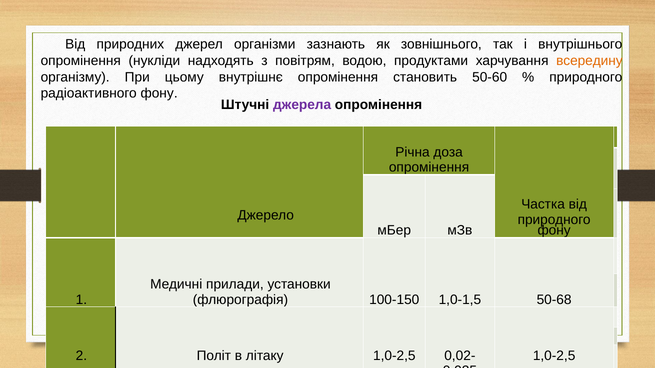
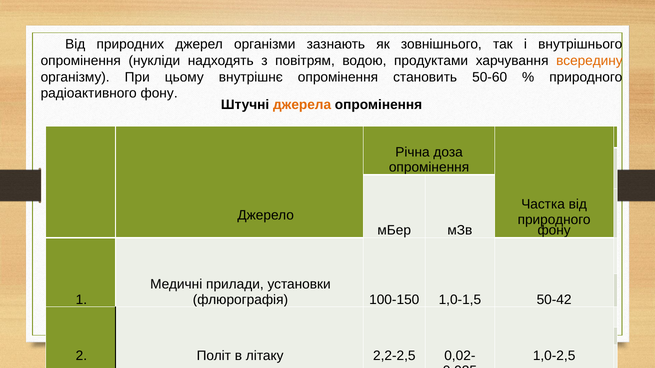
джерела colour: purple -> orange (302, 105)
50-68: 50-68 -> 50-42 (554, 300)
літаку 1,0-2,5: 1,0-2,5 -> 2,2-2,5 (394, 356)
